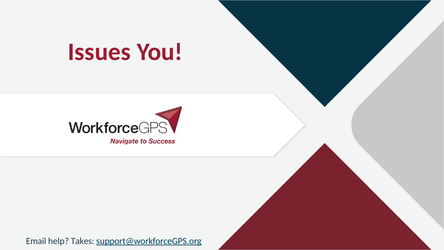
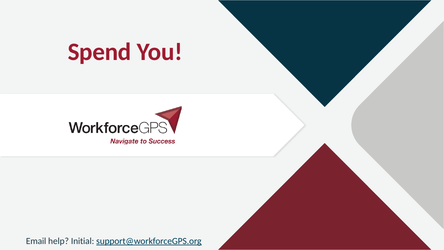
Issues: Issues -> Spend (99, 52)
Takes: Takes -> Initial (83, 241)
